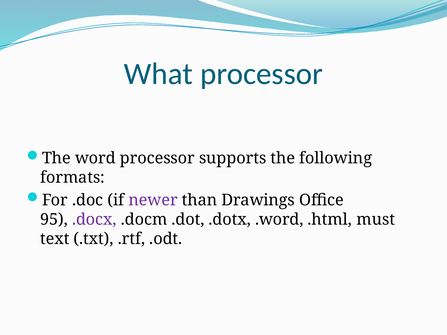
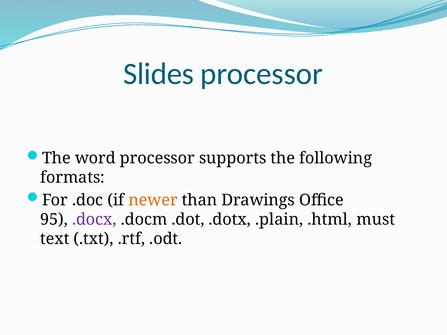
What: What -> Slides (159, 74)
newer colour: purple -> orange (153, 200)
.word: .word -> .plain (279, 220)
